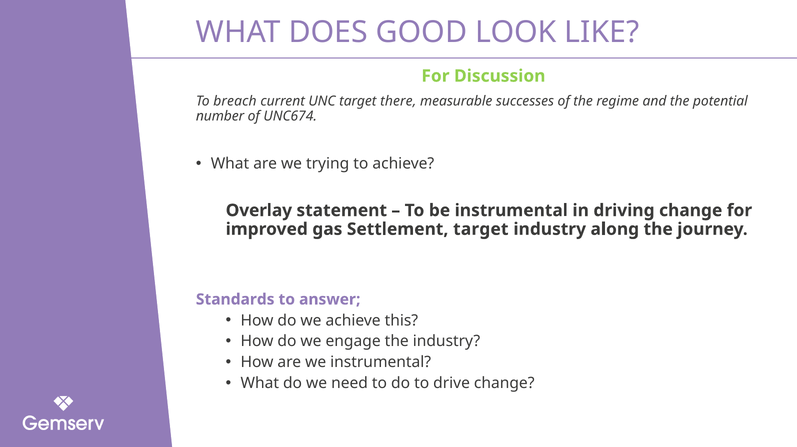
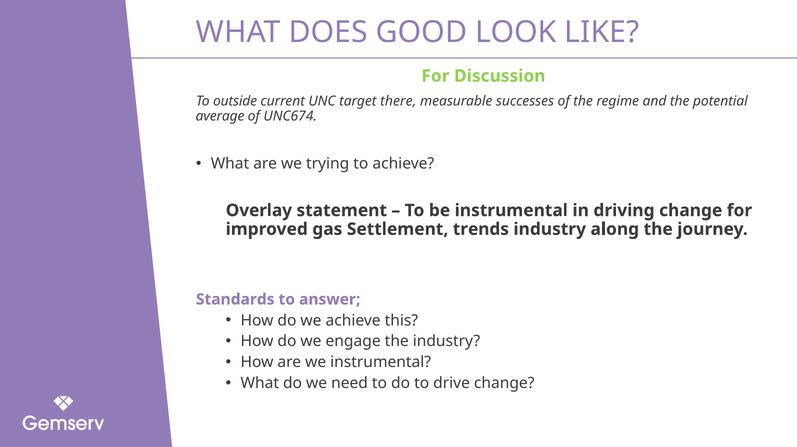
breach: breach -> outside (235, 101)
number: number -> average (220, 116)
Settlement target: target -> trends (481, 229)
